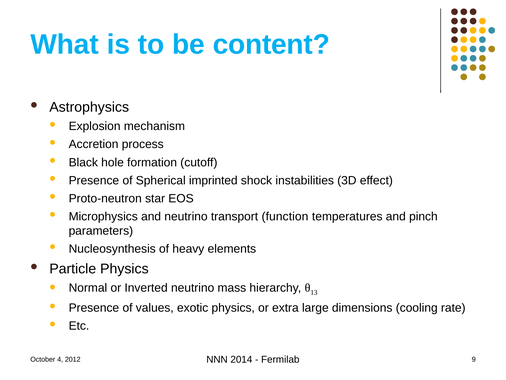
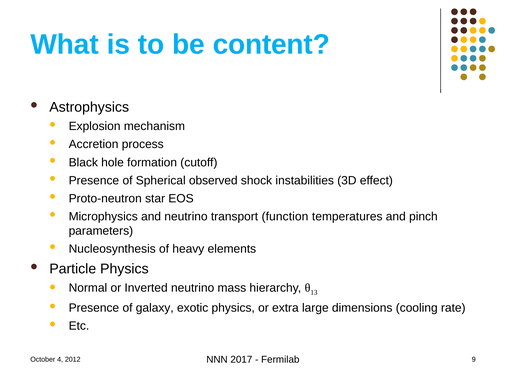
imprinted: imprinted -> observed (213, 180)
values: values -> galaxy (155, 308)
2014: 2014 -> 2017 (241, 359)
